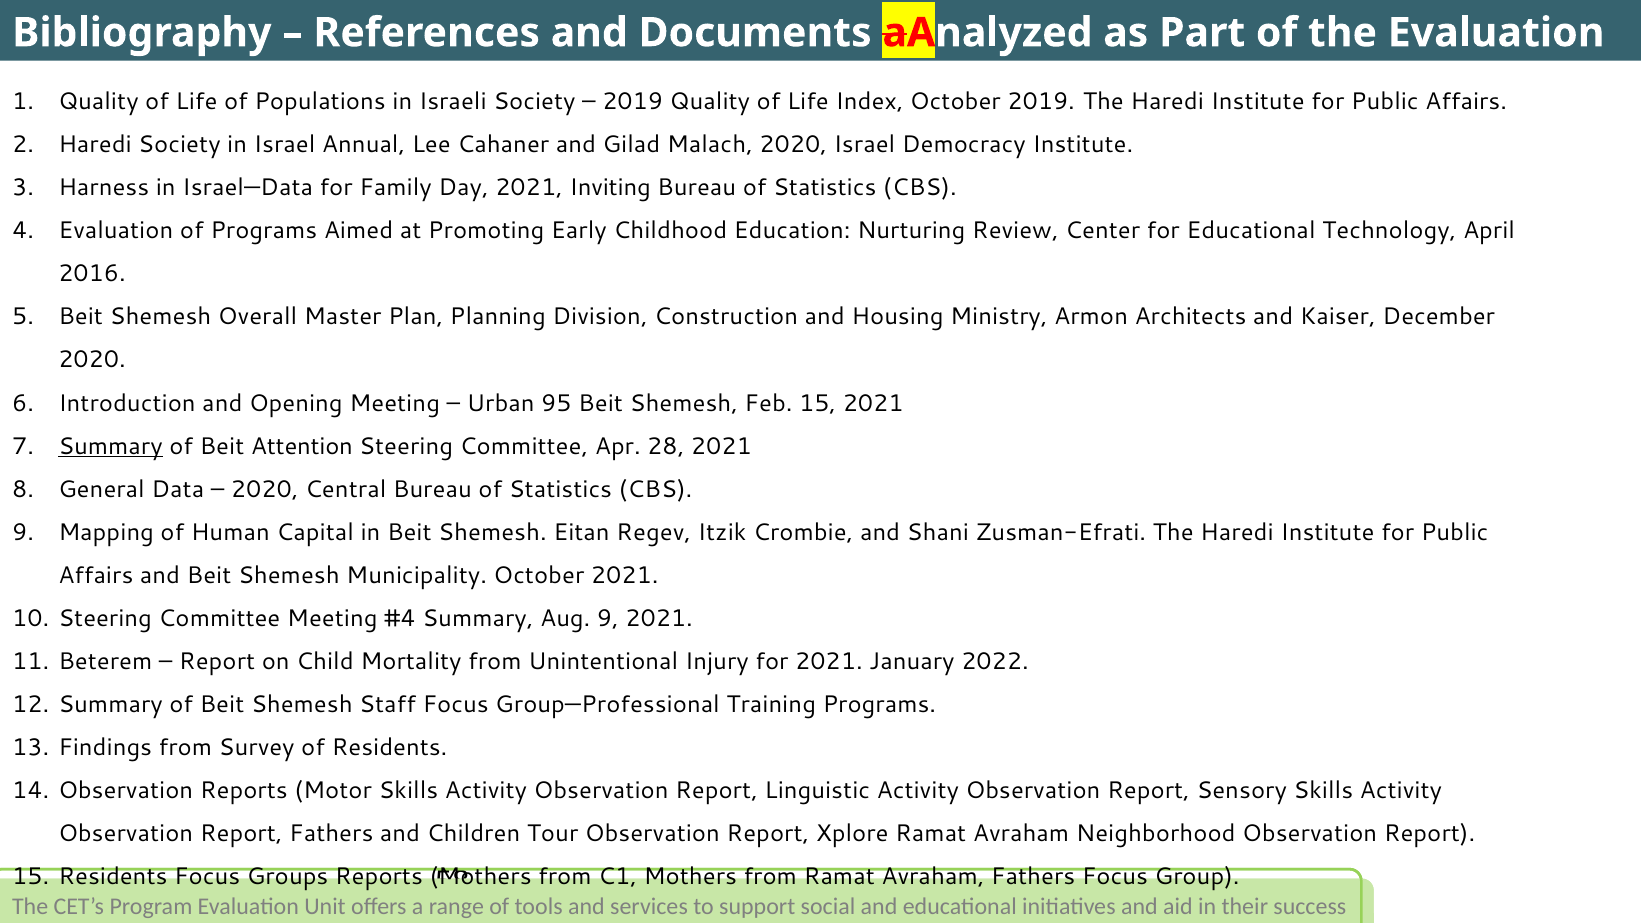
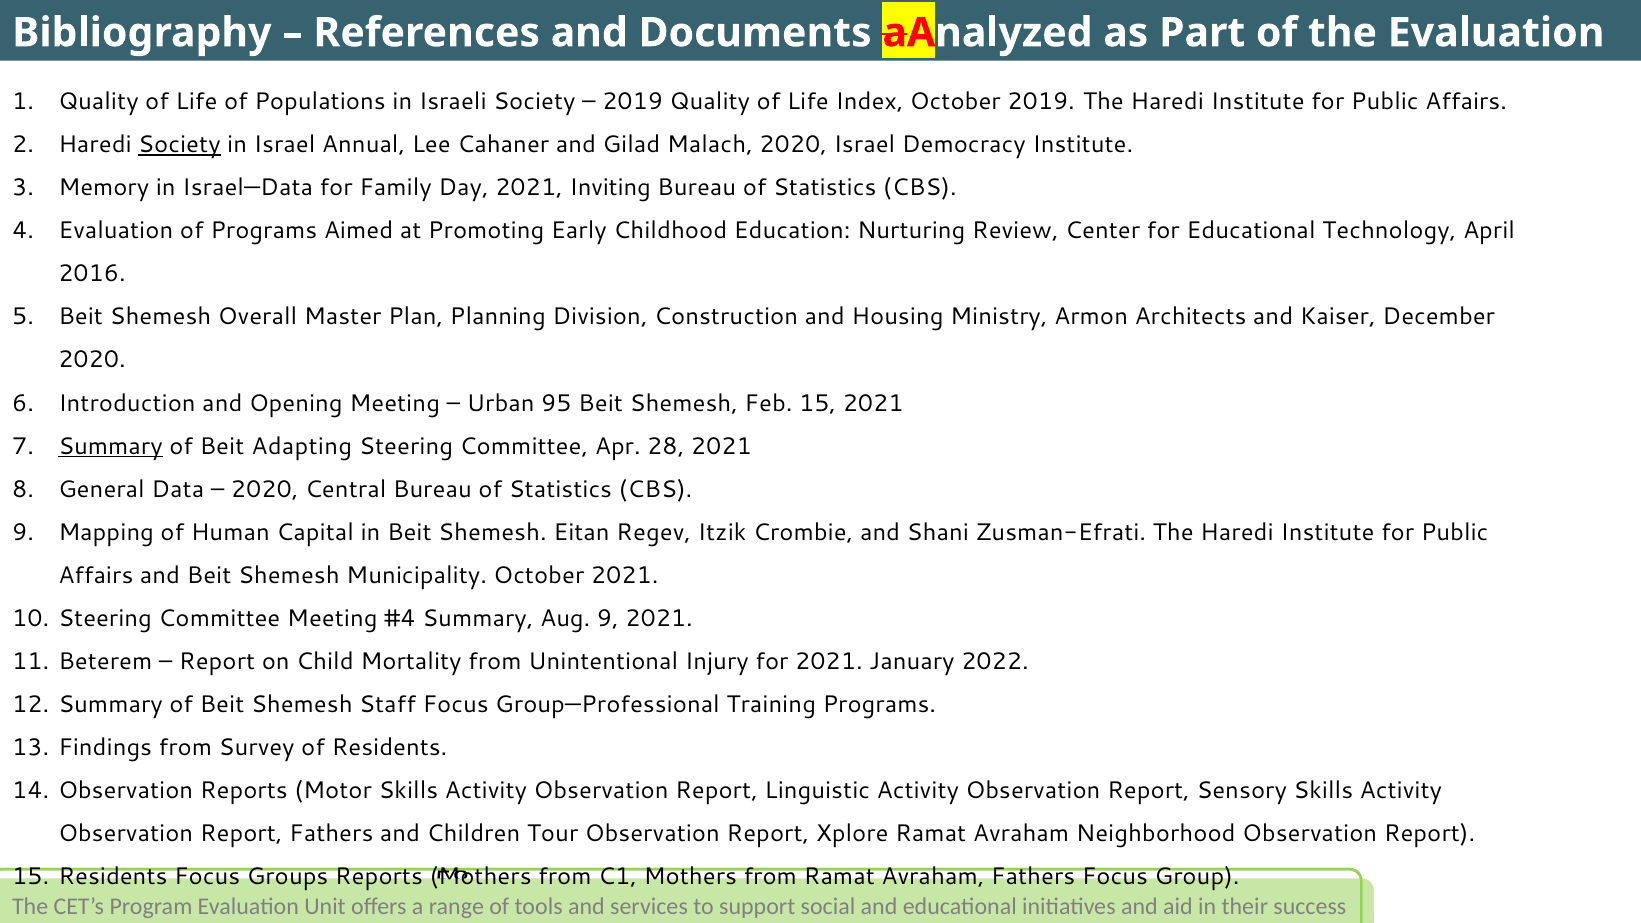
Society underline: none -> present (179, 145)
Harness: Harness -> Memory (104, 188)
Attention: Attention -> Adapting (302, 446)
